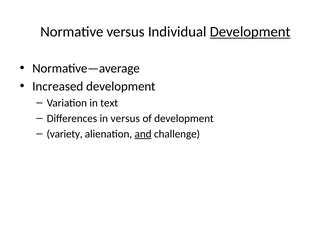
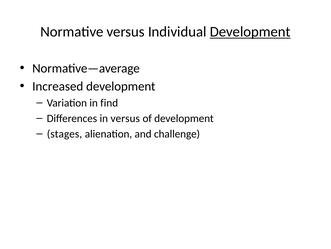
text: text -> find (109, 103)
variety: variety -> stages (64, 133)
and underline: present -> none (143, 133)
